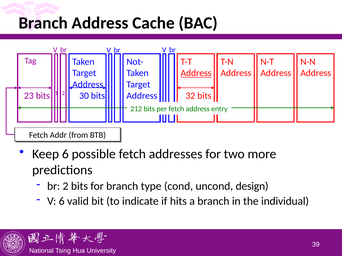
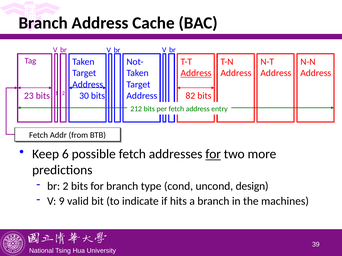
32: 32 -> 82 (190, 96)
for underline: none -> present (213, 154)
V 6: 6 -> 9 (62, 202)
individual: individual -> machines (285, 202)
